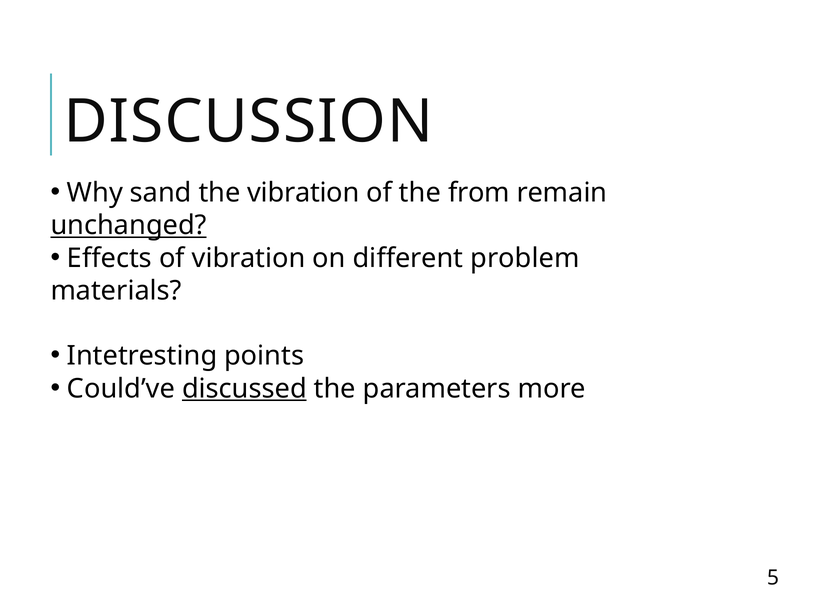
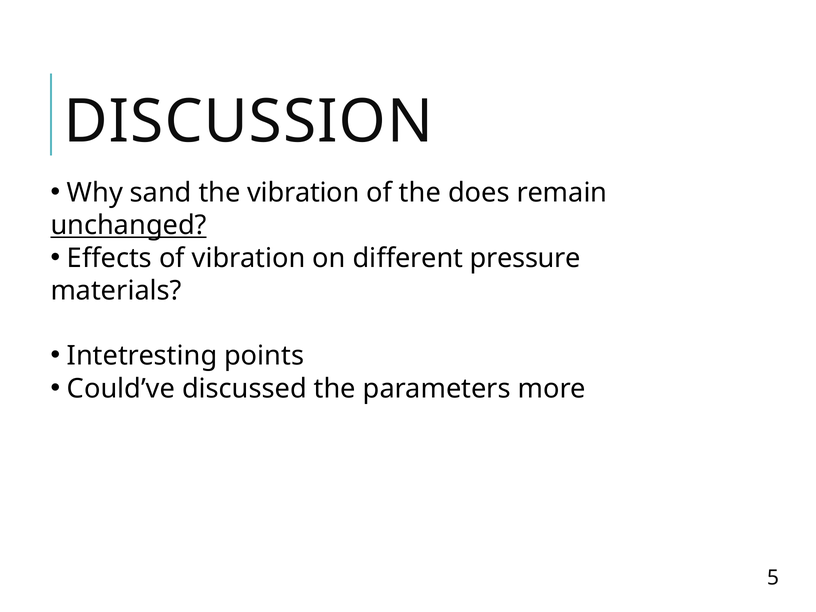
from: from -> does (479, 193)
problem: problem -> pressure (525, 258)
discussed underline: present -> none (244, 389)
